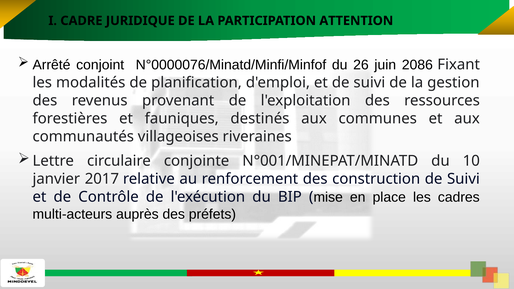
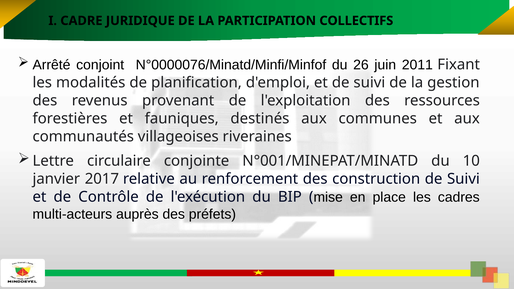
ATTENTION: ATTENTION -> COLLECTIFS (356, 21)
2086: 2086 -> 2011 (417, 65)
